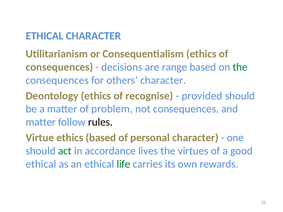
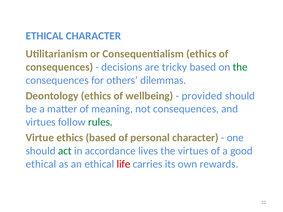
range: range -> tricky (174, 67)
others character: character -> dilemmas (163, 80)
recognise: recognise -> wellbeing (149, 96)
problem: problem -> meaning (112, 109)
matter: matter -> virtues (41, 122)
rules colour: black -> green (100, 122)
life colour: green -> red (123, 164)
